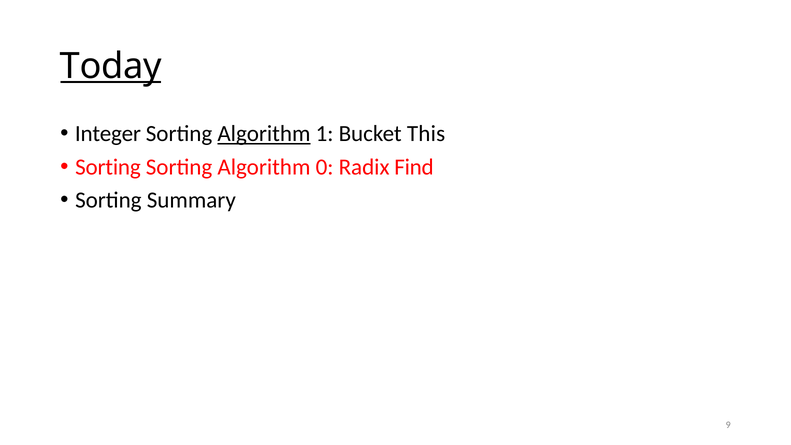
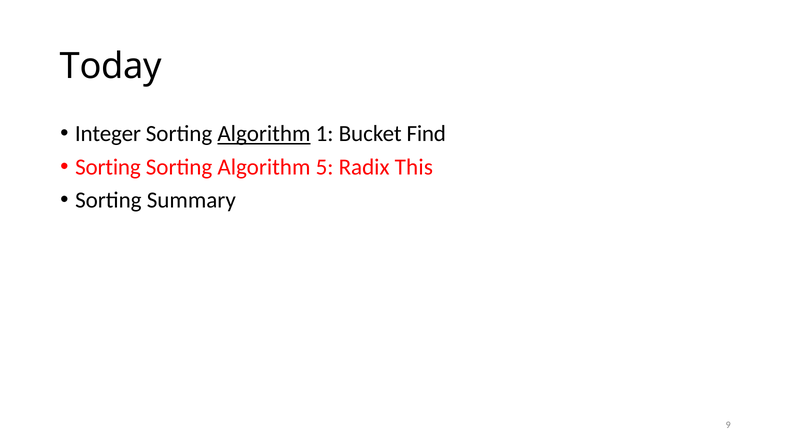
Today underline: present -> none (111, 66)
This: This -> Find (426, 134)
0: 0 -> 5 (325, 167)
Find: Find -> This (414, 167)
